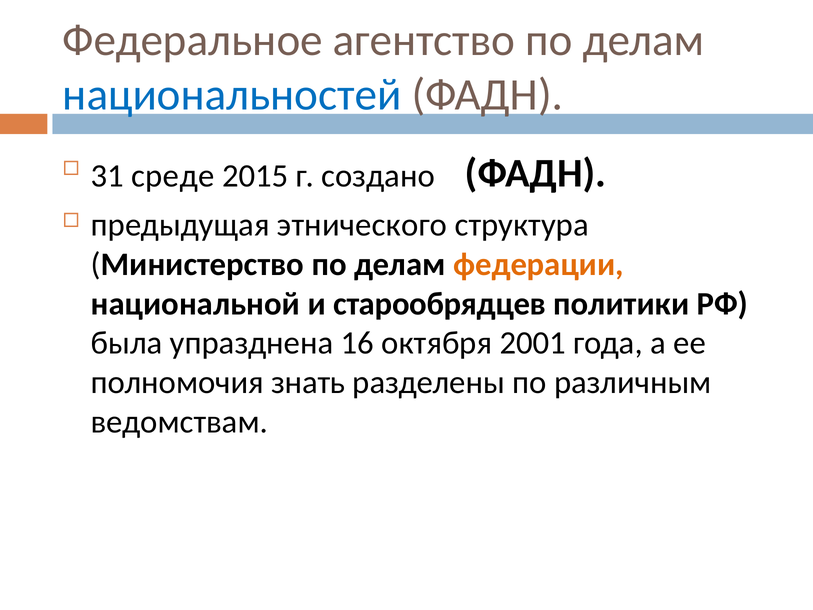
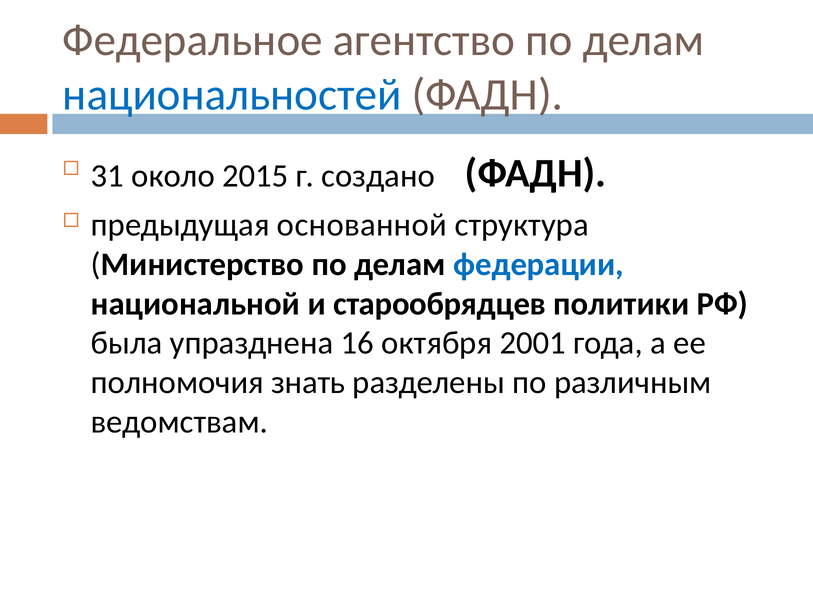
среде: среде -> около (173, 176)
этнического: этнического -> основанной (362, 225)
федерации colour: orange -> blue (538, 264)
